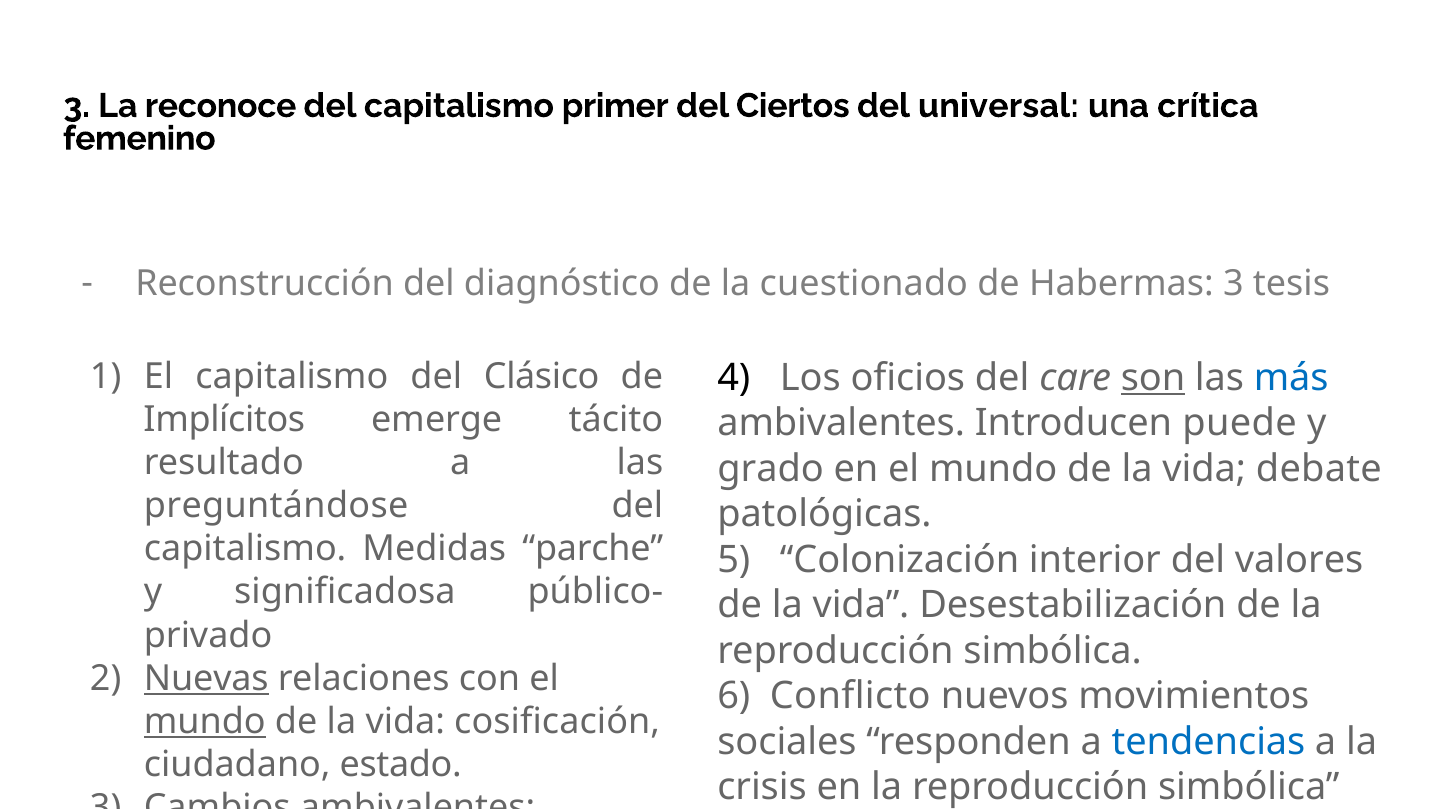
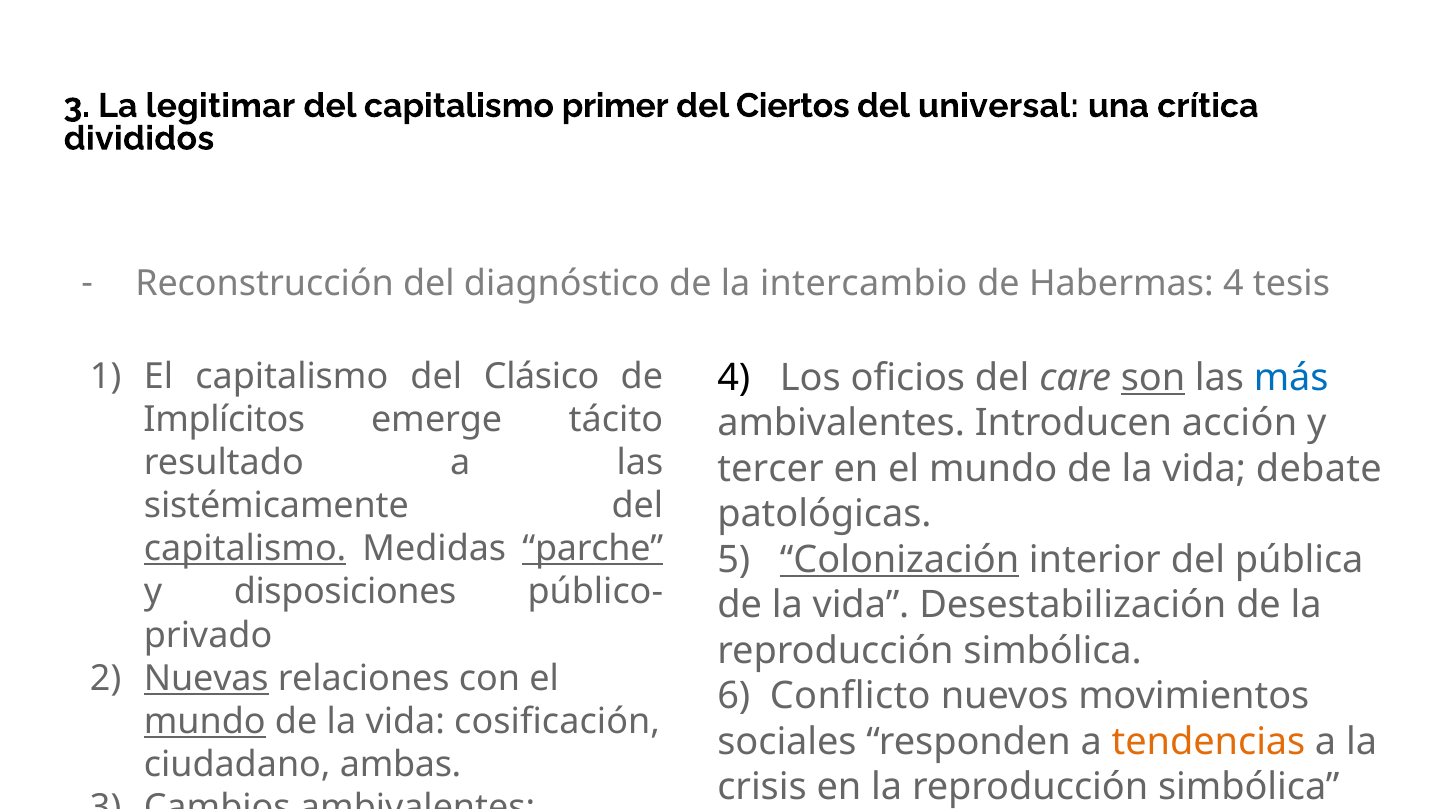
reconoce: reconoce -> legitimar (220, 106)
femenino: femenino -> divididos (139, 138)
cuestionado: cuestionado -> intercambio (864, 283)
Habermas 3: 3 -> 4 (1233, 283)
puede: puede -> acción (1240, 423)
grado: grado -> tercer (771, 469)
preguntándose: preguntándose -> sistémicamente (276, 506)
capitalismo underline: none -> present (245, 549)
parche underline: none -> present (593, 549)
Colonización underline: none -> present (900, 560)
valores: valores -> pública (1299, 560)
significadosa: significadosa -> disposiciones (345, 592)
tendencias colour: blue -> orange (1209, 742)
estado: estado -> ambas (401, 765)
